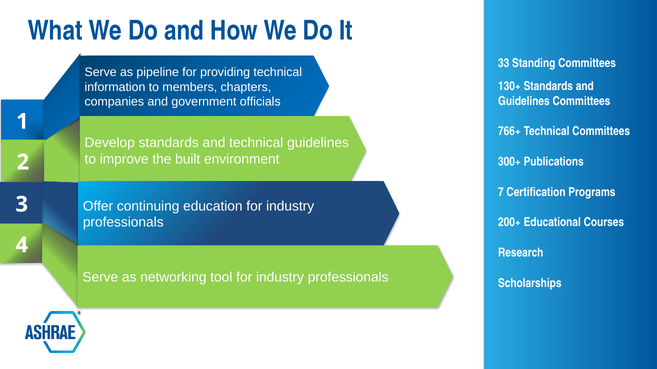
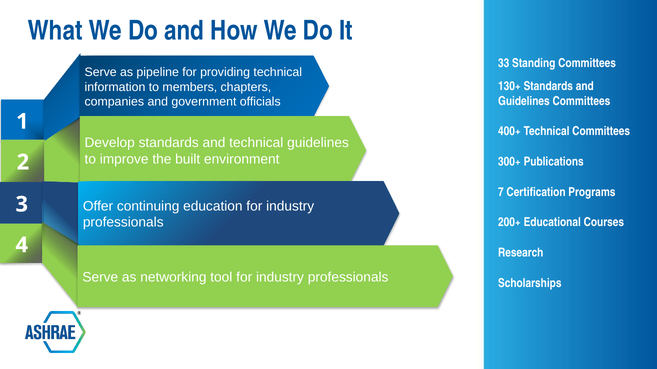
766+: 766+ -> 400+ (509, 132)
